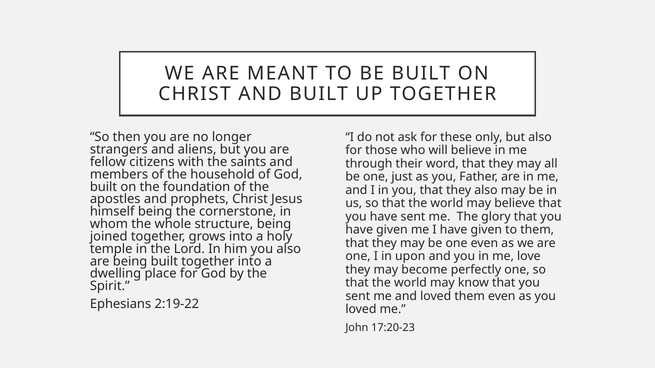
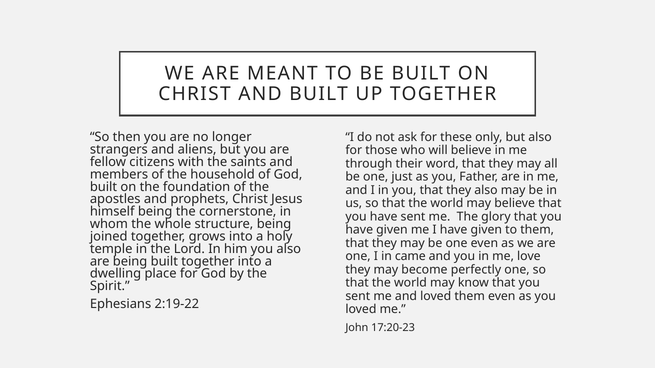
upon: upon -> came (410, 257)
